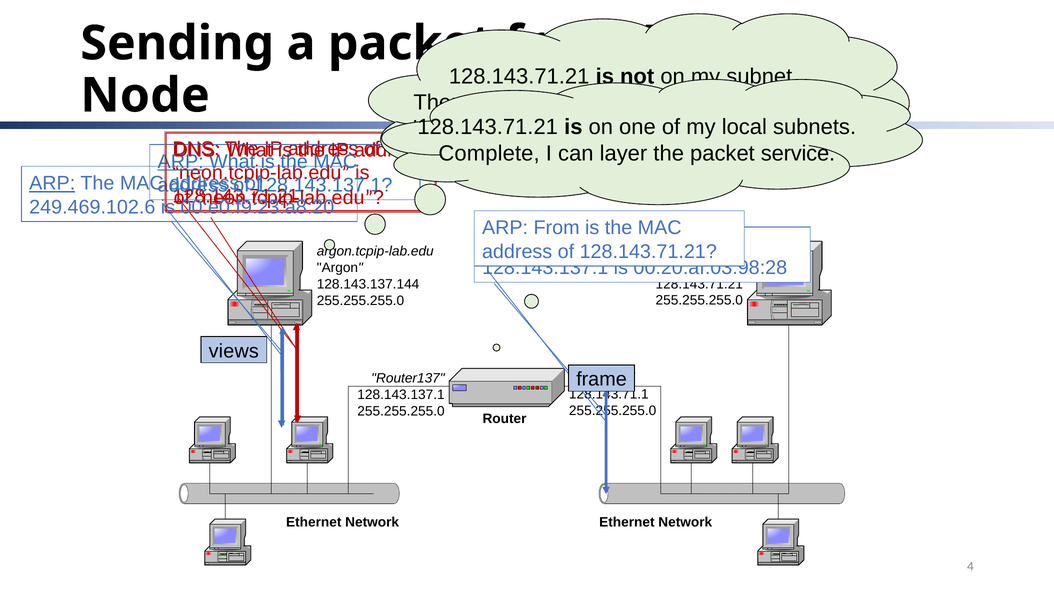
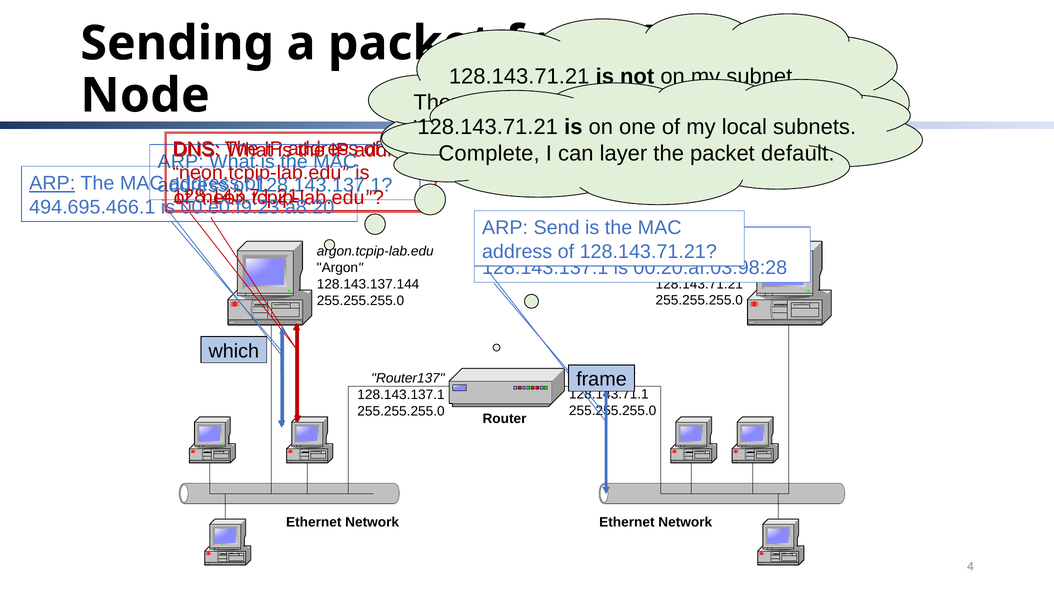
packet service: service -> default (798, 153)
ARP underline: present -> none (181, 162)
249.469.102.6: 249.469.102.6 -> 494.695.466.1 (92, 207)
ARP From: From -> Send (557, 228)
views: views -> which (234, 351)
